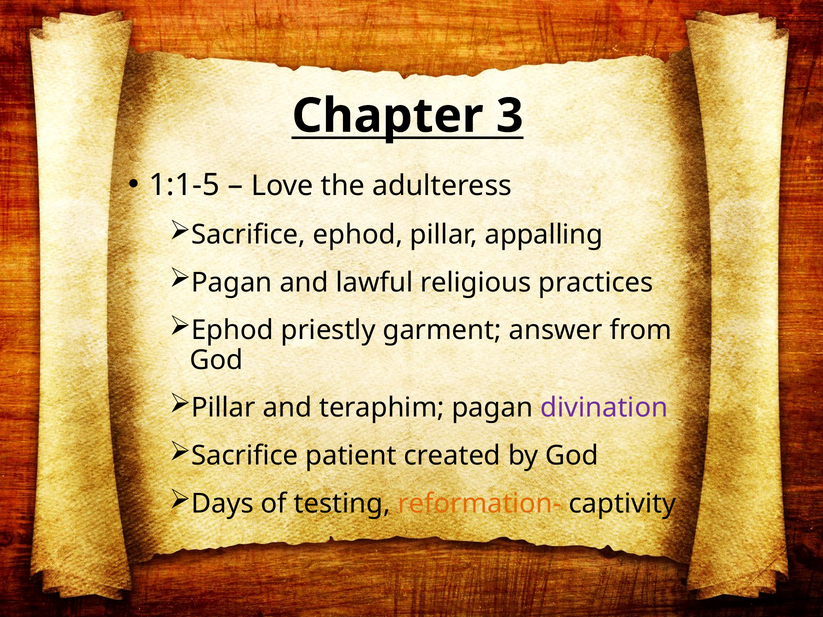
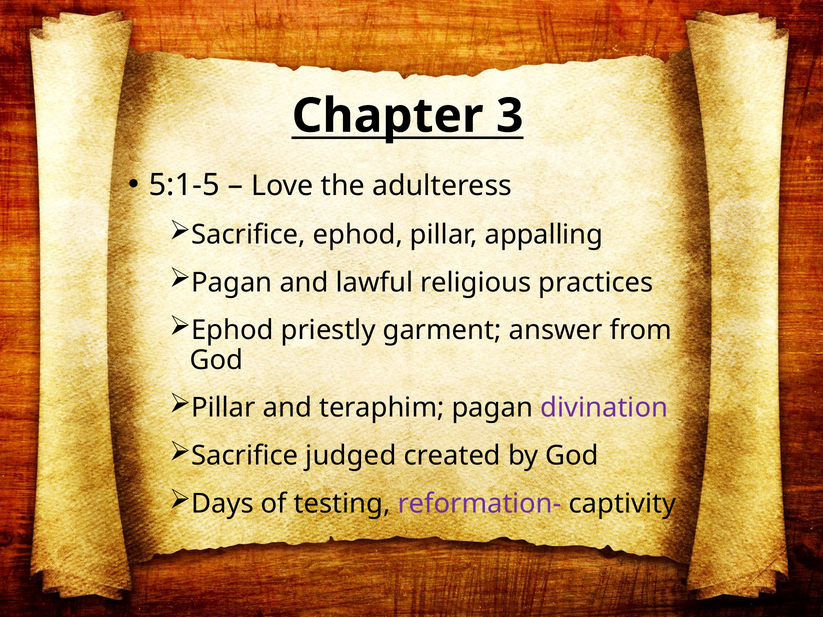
1:1-5: 1:1-5 -> 5:1-5 (184, 185)
patient: patient -> judged (351, 456)
reformation- colour: orange -> purple (480, 504)
